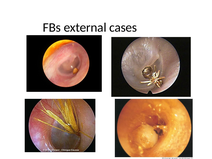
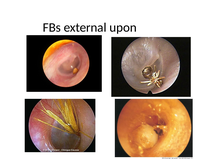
cases: cases -> upon (123, 27)
